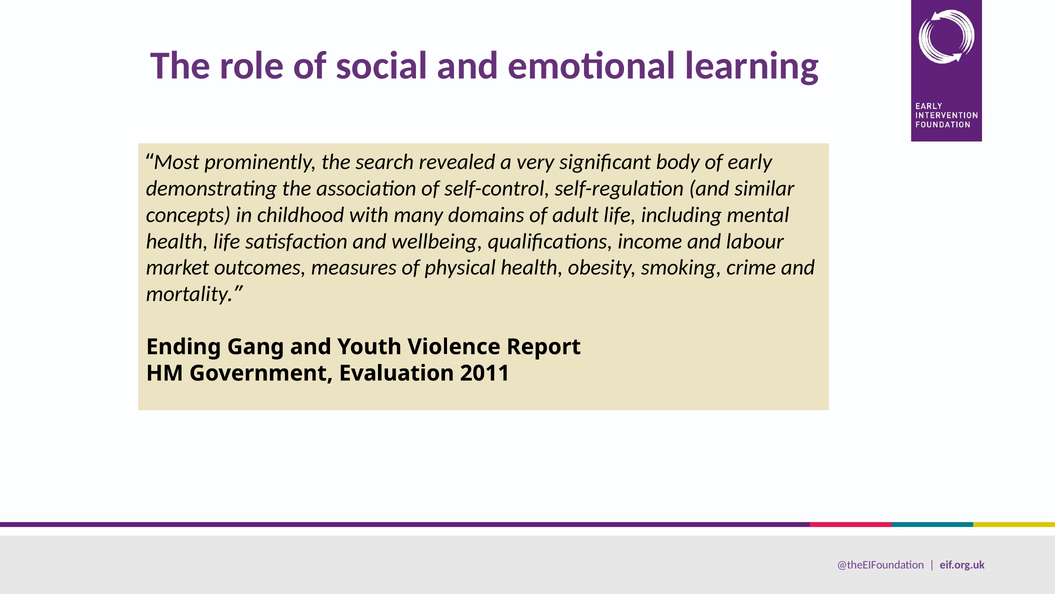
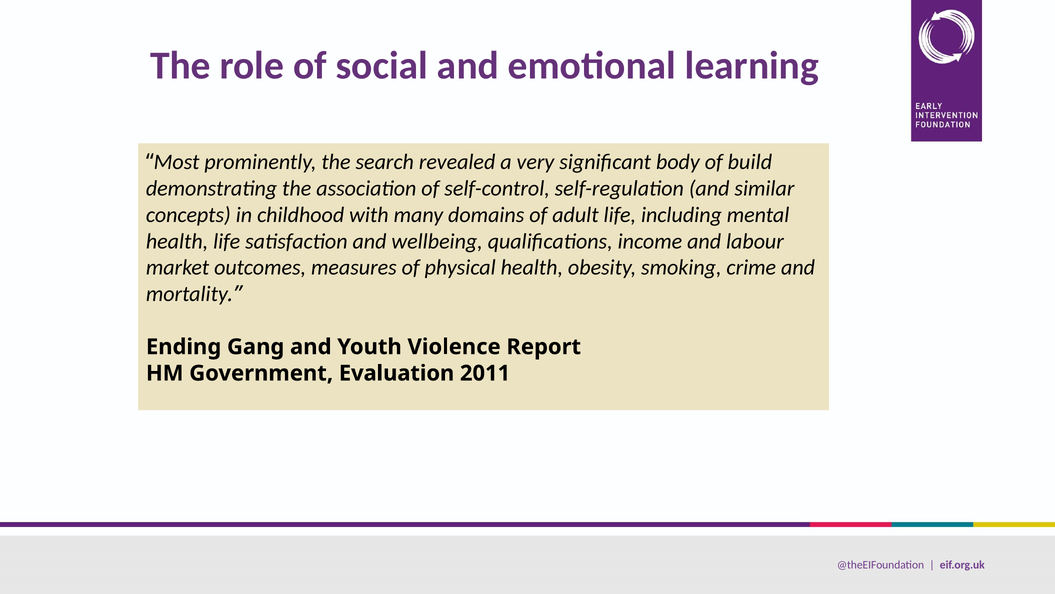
of early: early -> build (750, 162)
